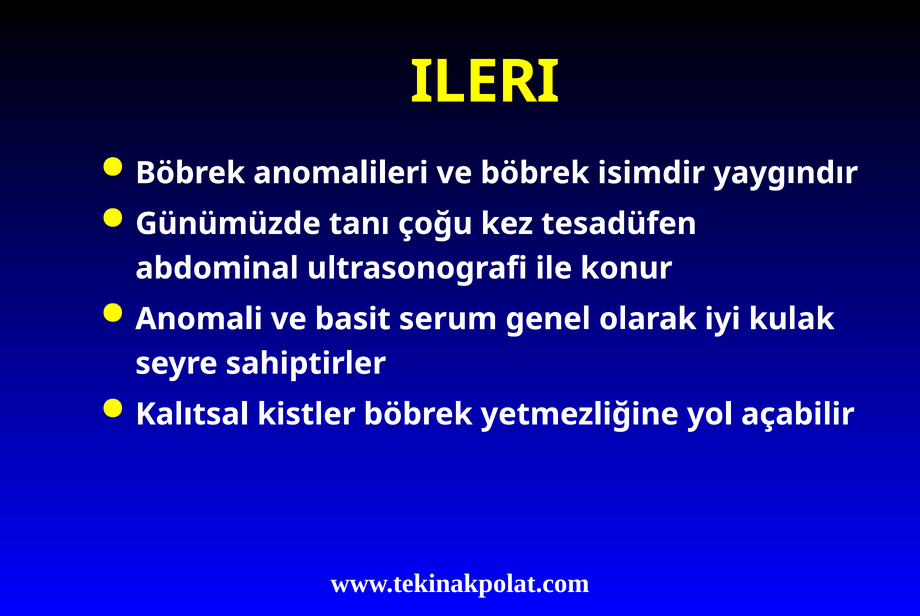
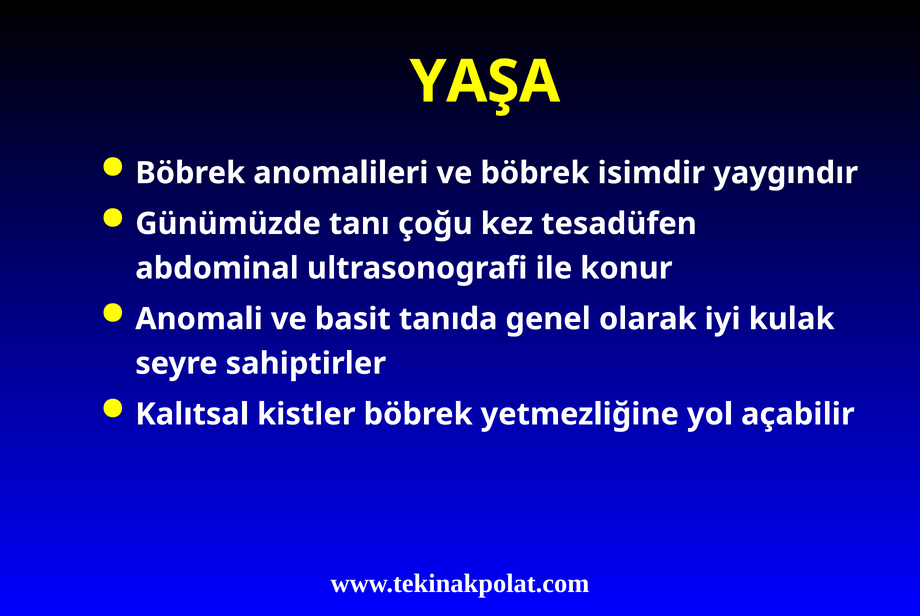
ILERI: ILERI -> YAŞA (485, 82)
serum: serum -> tanıda (448, 319)
